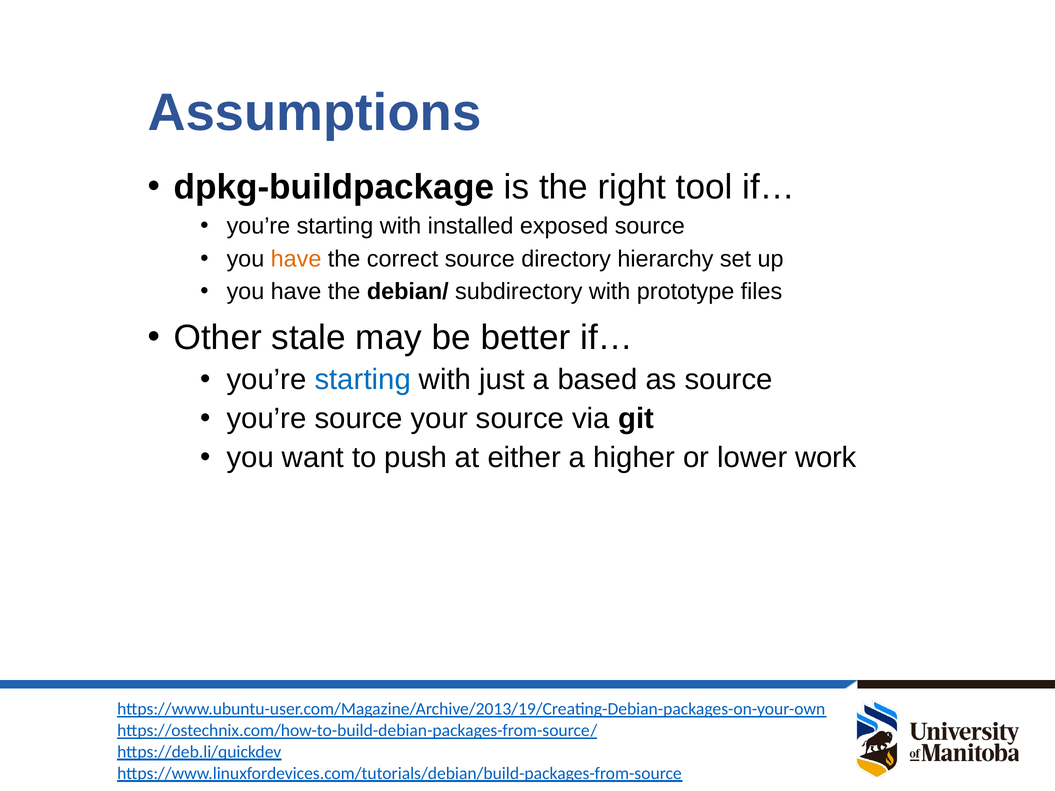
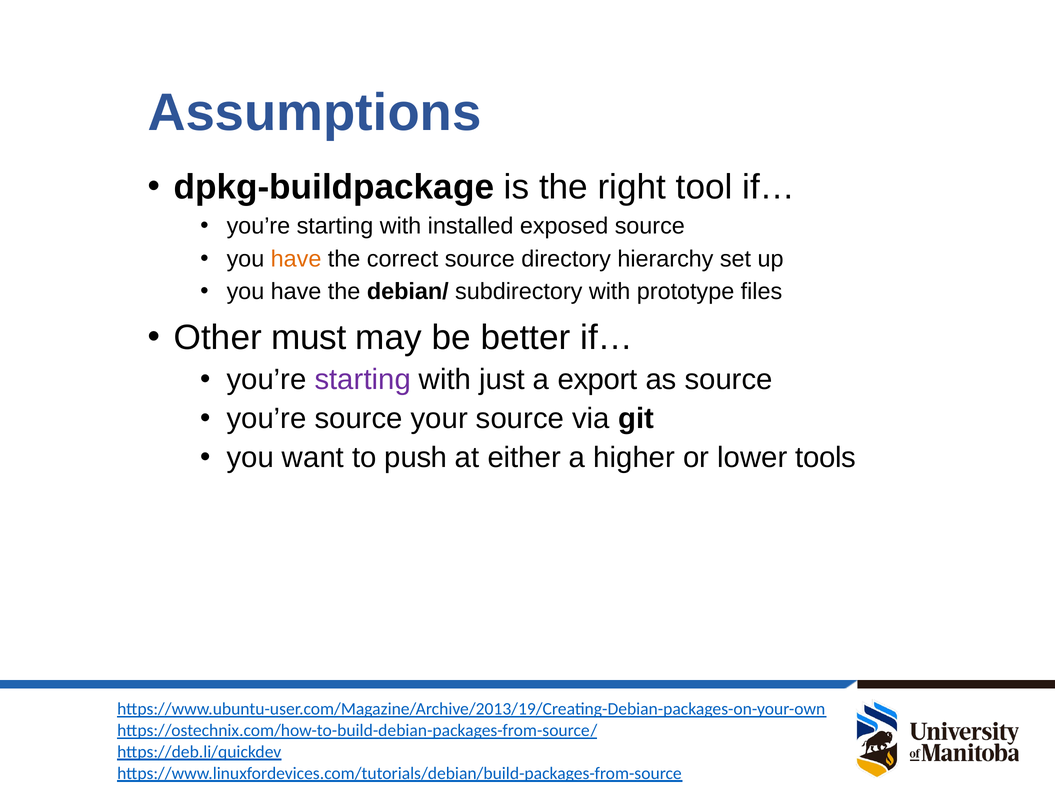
stale: stale -> must (309, 338)
starting colour: blue -> purple (363, 380)
based: based -> export (598, 380)
work: work -> tools (826, 458)
